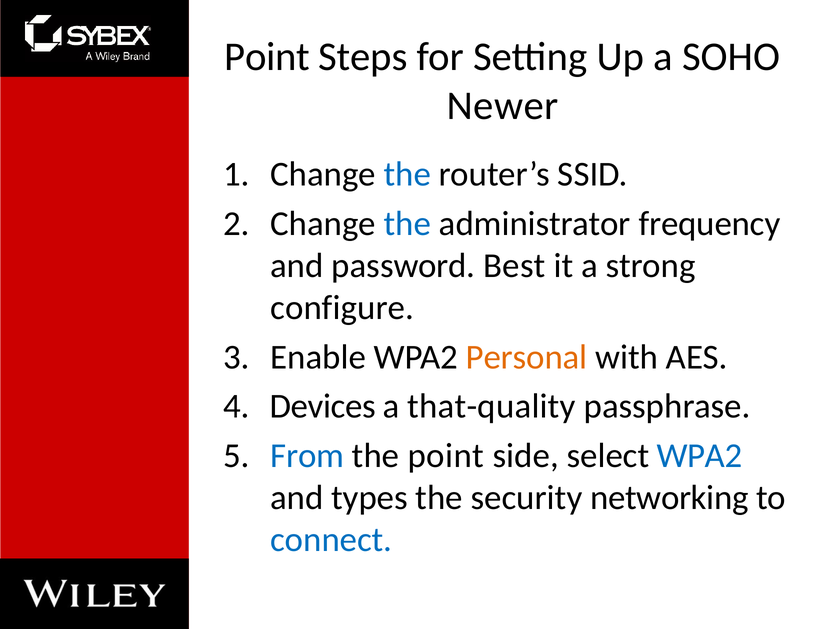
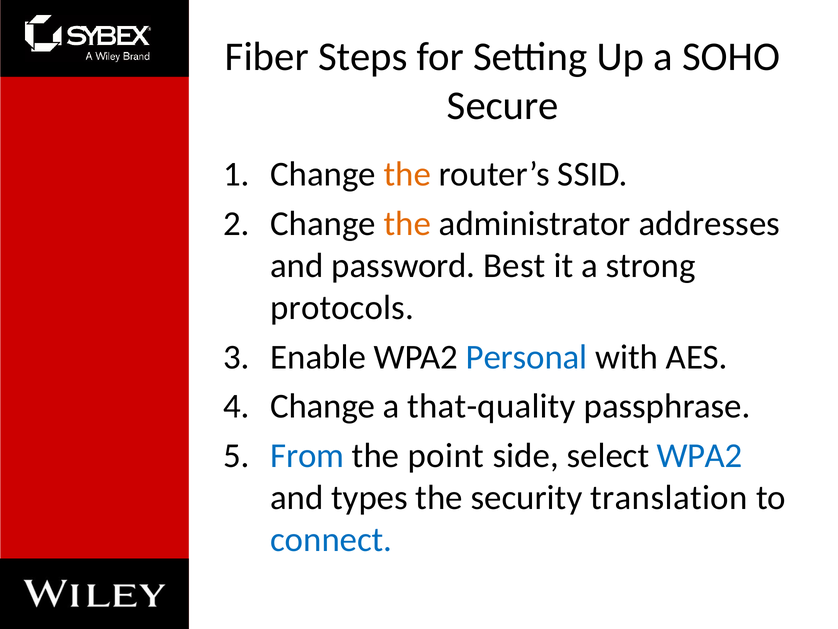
Point: Point -> Fiber (267, 57)
Newer: Newer -> Secure (503, 106)
the colour: blue -> orange (407, 174)
the colour: blue -> orange (407, 224)
frequency: frequency -> addresses (709, 224)
configure: configure -> protocols (342, 307)
Personal colour: orange -> blue (527, 357)
Devices: Devices -> Change (323, 406)
networking: networking -> translation (669, 497)
